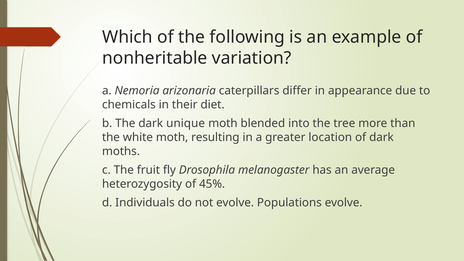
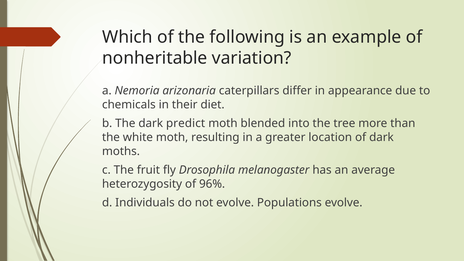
unique: unique -> predict (186, 123)
45%: 45% -> 96% (212, 184)
